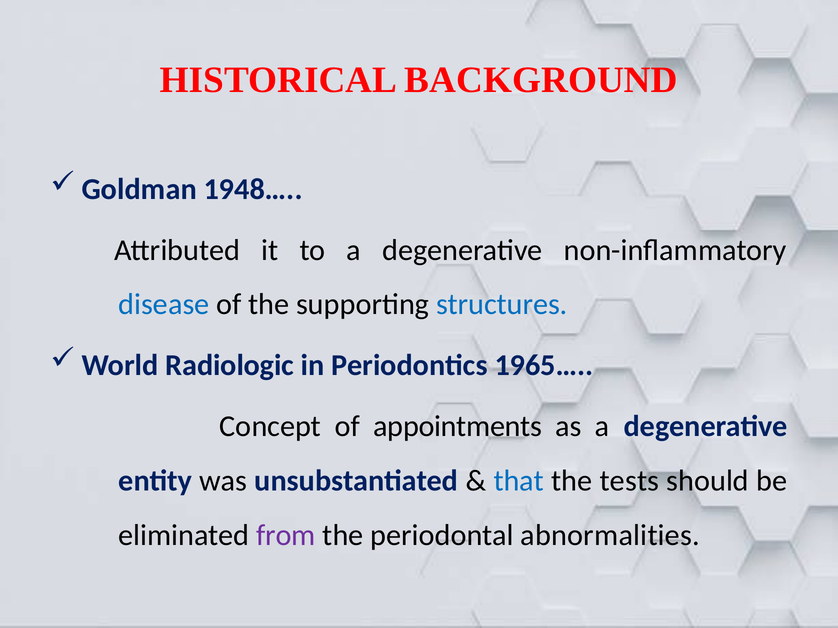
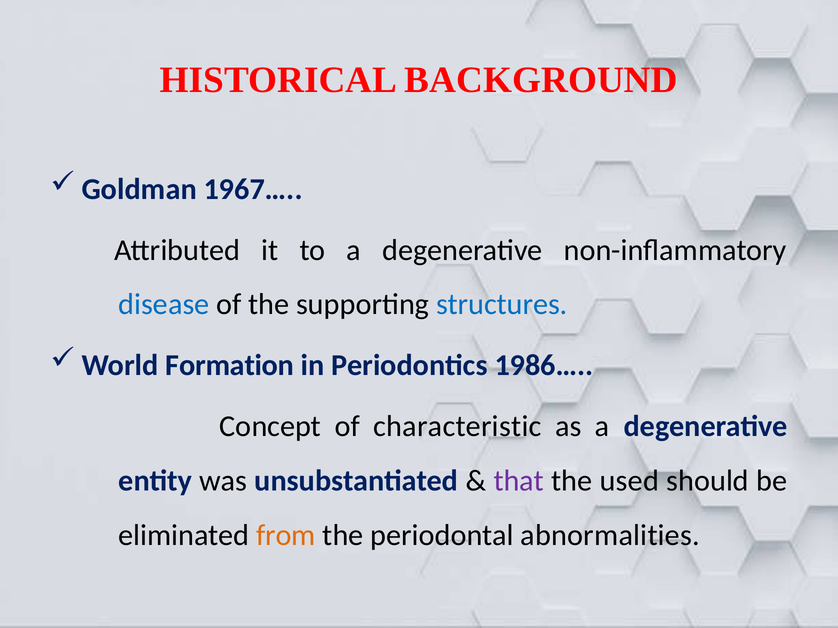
1948…: 1948… -> 1967… (253, 189)
Radiologic: Radiologic -> Formation (230, 366)
1965…: 1965… -> 1986… (544, 366)
appointments: appointments -> characteristic (457, 427)
that colour: blue -> purple (519, 481)
tests: tests -> used (629, 481)
from colour: purple -> orange (286, 535)
